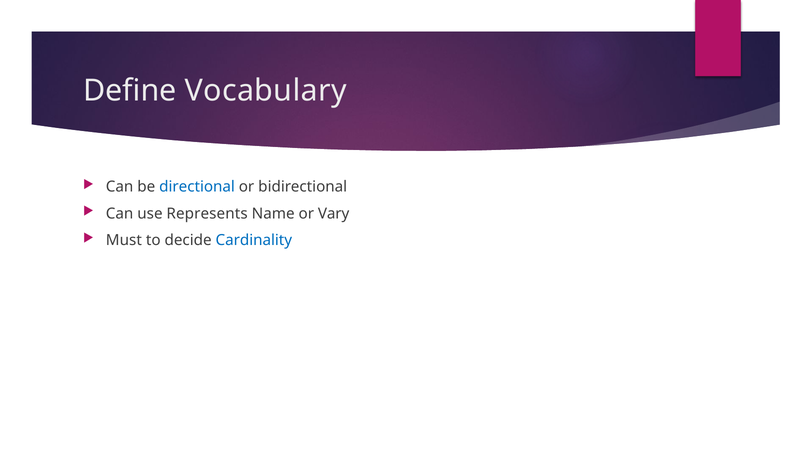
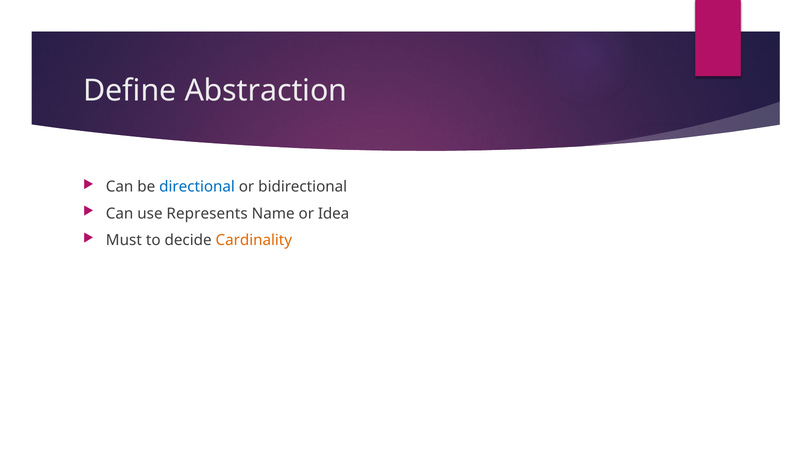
Vocabulary: Vocabulary -> Abstraction (266, 91)
Vary: Vary -> Idea (334, 213)
Cardinality colour: blue -> orange (254, 240)
